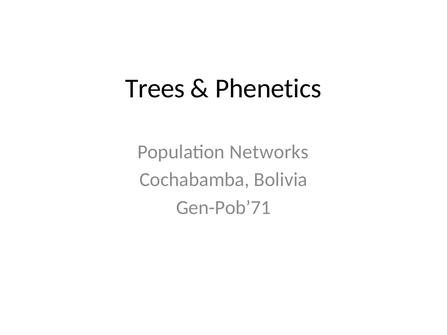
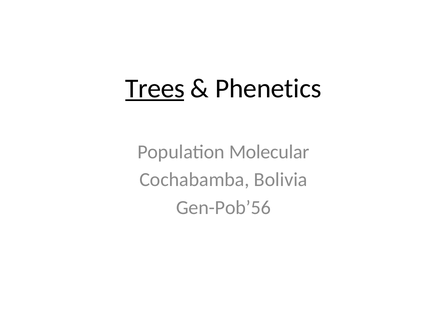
Trees underline: none -> present (155, 88)
Networks: Networks -> Molecular (269, 152)
Gen-Pob’71: Gen-Pob’71 -> Gen-Pob’56 (223, 208)
